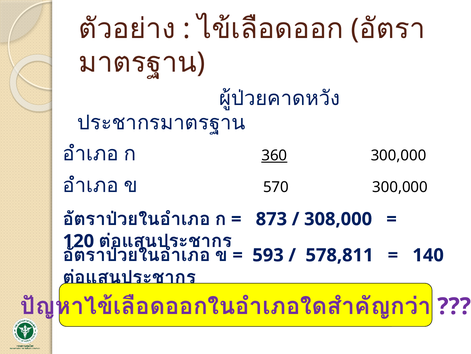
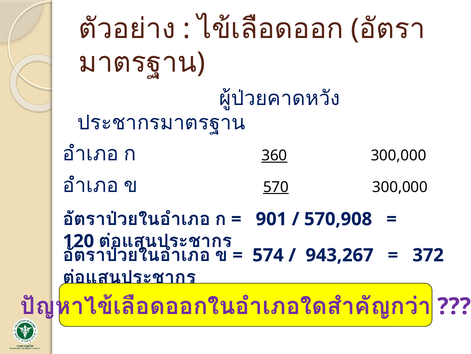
570 underline: none -> present (276, 187)
873: 873 -> 901 (271, 219)
308,000: 308,000 -> 570,908 (338, 219)
593: 593 -> 574 (268, 255)
578,811: 578,811 -> 943,267 (340, 255)
140: 140 -> 372 (428, 255)
